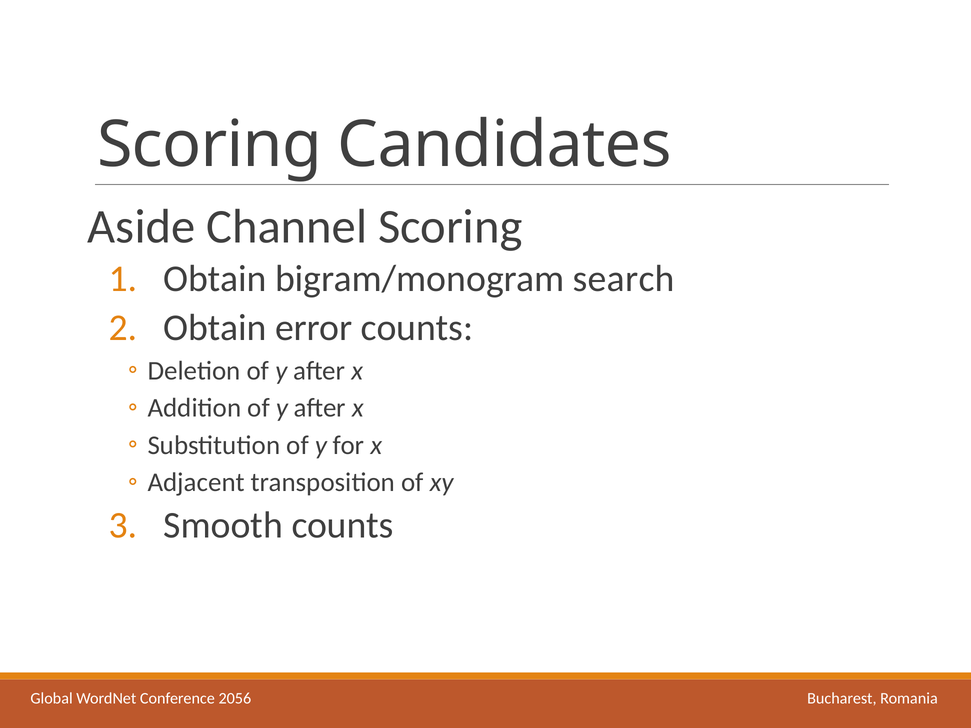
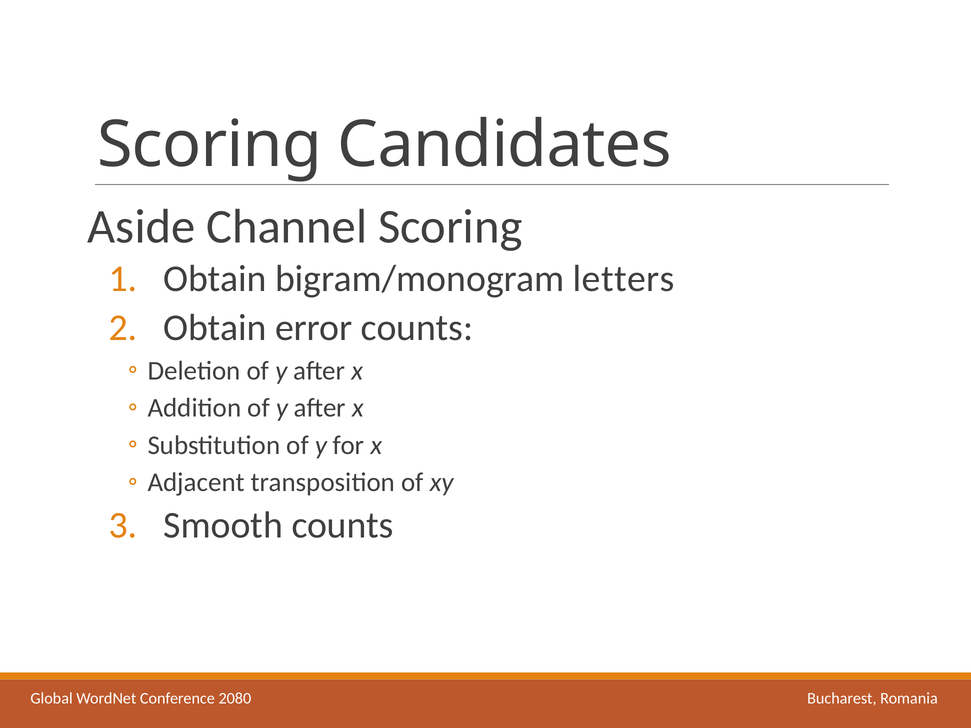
search: search -> letters (624, 279)
2056: 2056 -> 2080 (235, 699)
